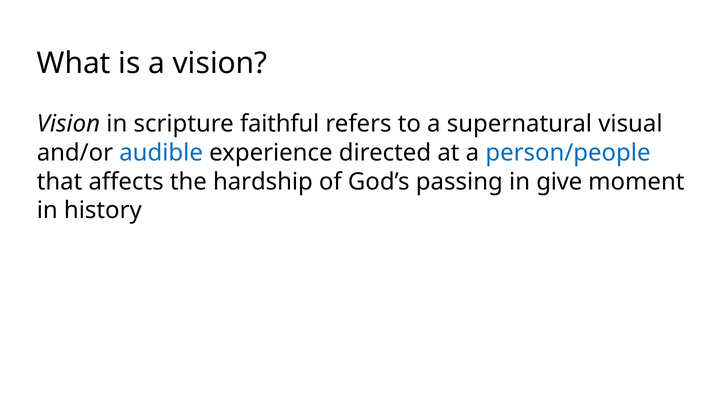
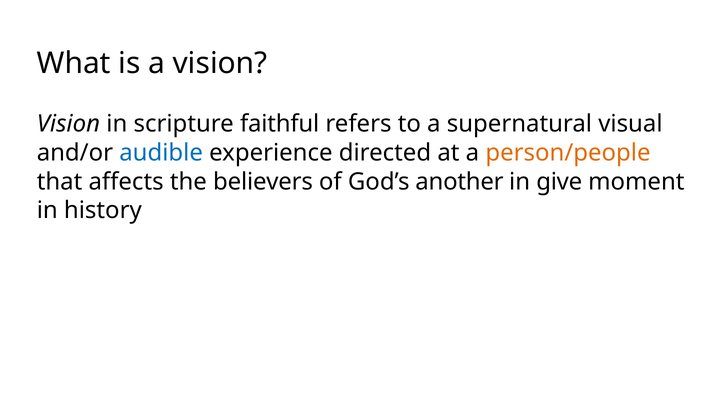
person/people colour: blue -> orange (568, 153)
hardship: hardship -> believers (263, 181)
passing: passing -> another (459, 181)
